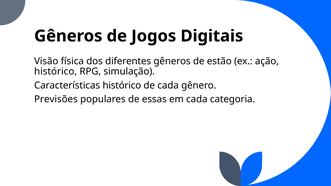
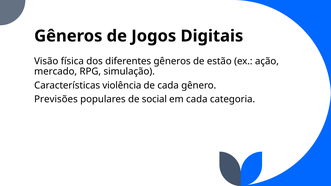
histórico: histórico -> mercado (56, 72)
Características histórico: histórico -> violência (122, 85)
essas: essas -> social (154, 99)
